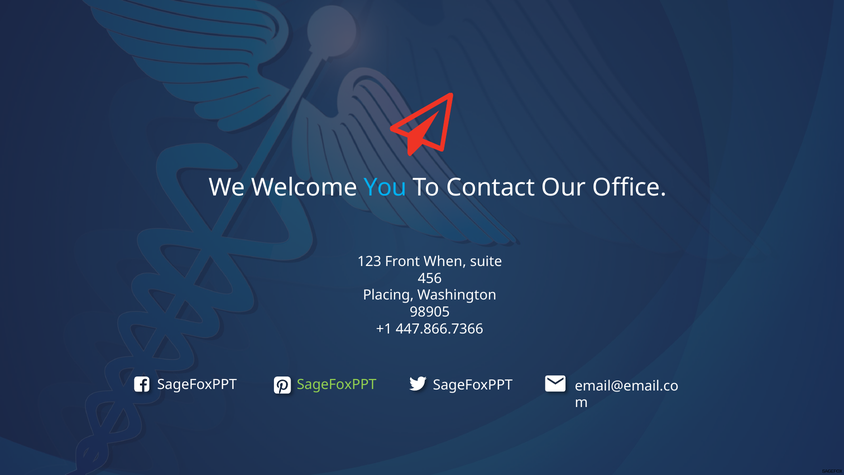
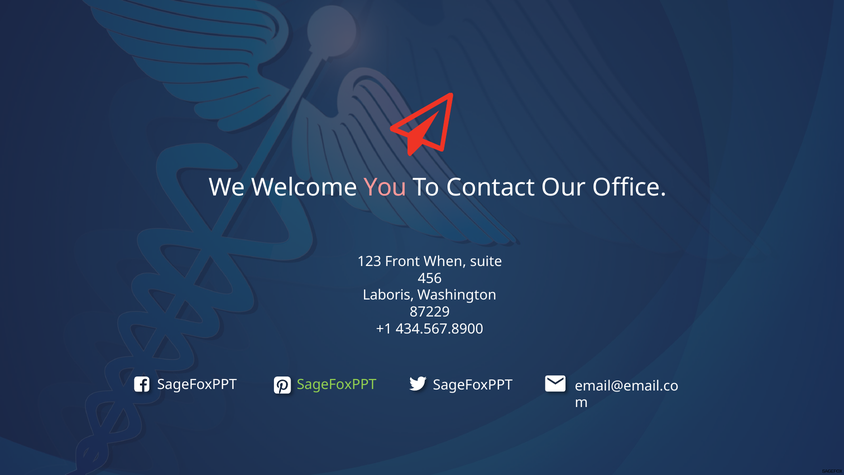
You colour: light blue -> pink (385, 188)
Placing: Placing -> Laboris (388, 295)
98905: 98905 -> 87229 (430, 312)
447.866.7366: 447.866.7366 -> 434.567.8900 (439, 329)
